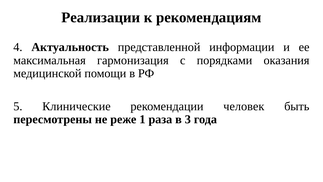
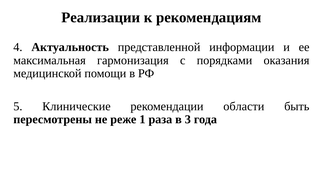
человек: человек -> области (244, 106)
